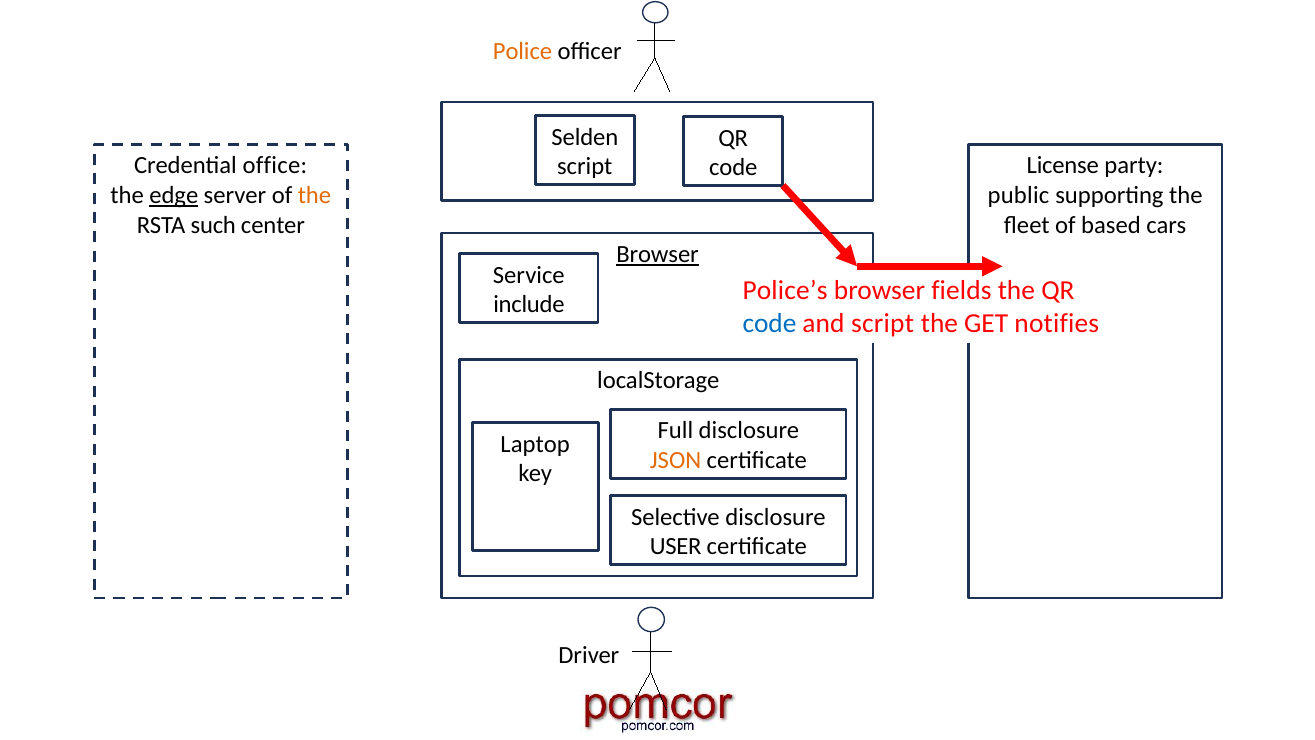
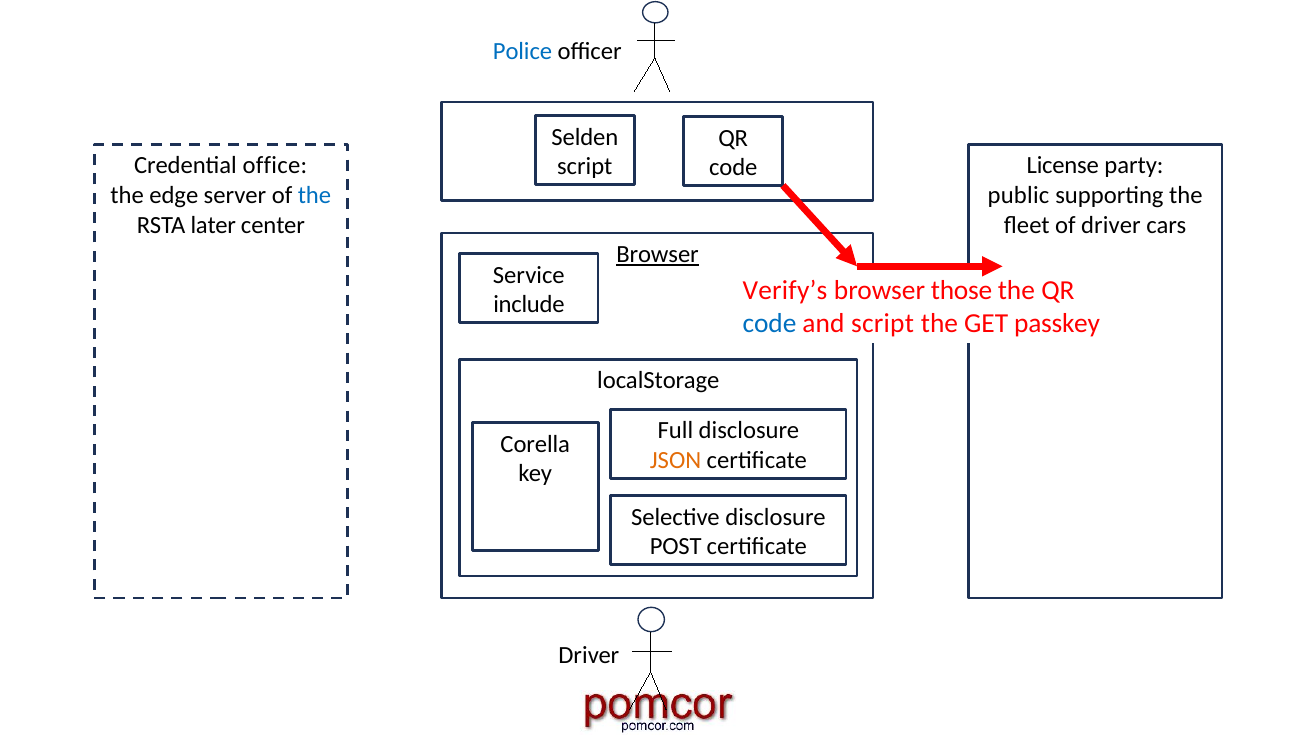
Police colour: orange -> blue (522, 51)
edge underline: present -> none (174, 195)
the colour: orange -> blue (314, 195)
such: such -> later (213, 225)
of based: based -> driver (1111, 225)
Police’s: Police’s -> Verify’s (785, 291)
fields: fields -> those (962, 291)
notifies: notifies -> passkey (1057, 323)
Laptop: Laptop -> Corella (535, 444)
USER: USER -> POST (676, 547)
